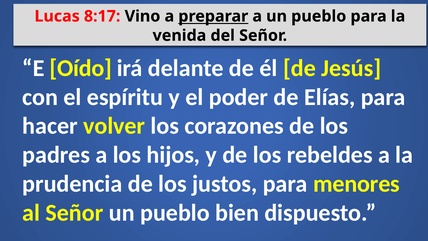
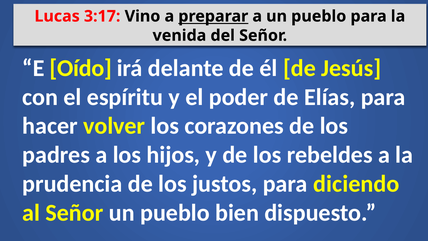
8:17: 8:17 -> 3:17 (102, 16)
menores: menores -> diciendo (356, 184)
